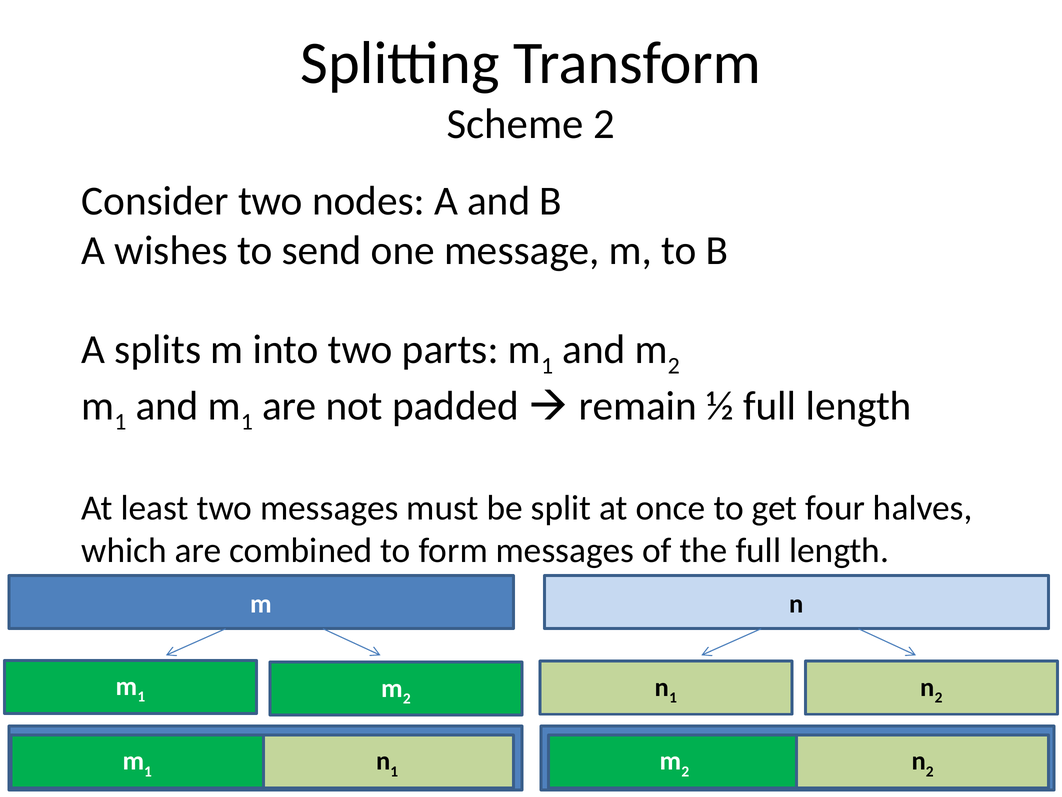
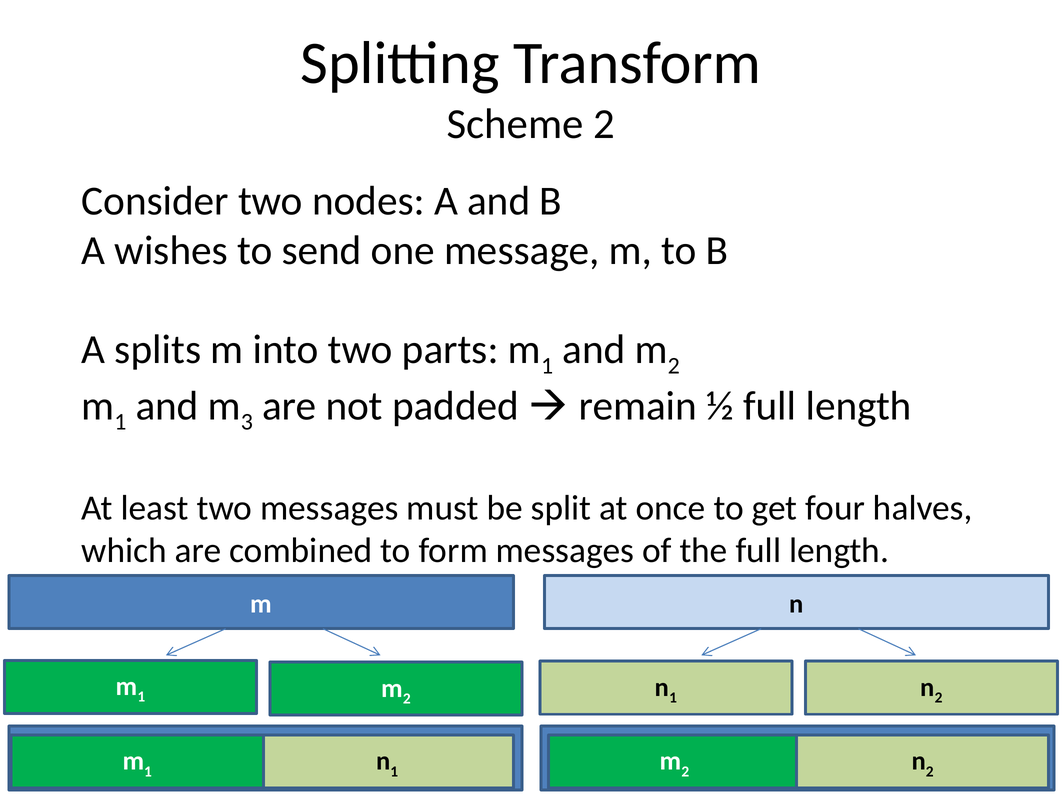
and m 1: 1 -> 3 (247, 422)
